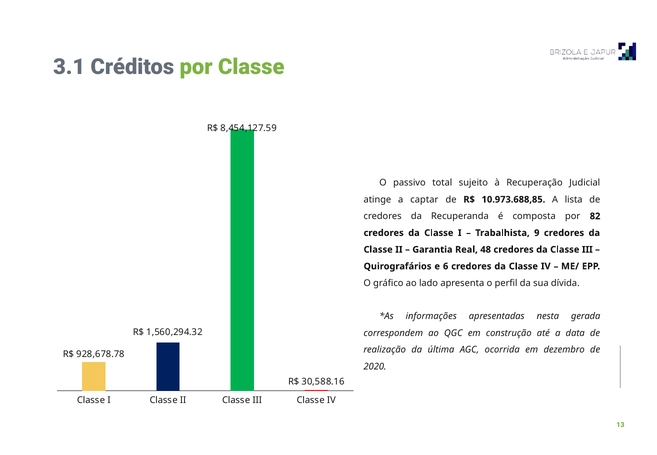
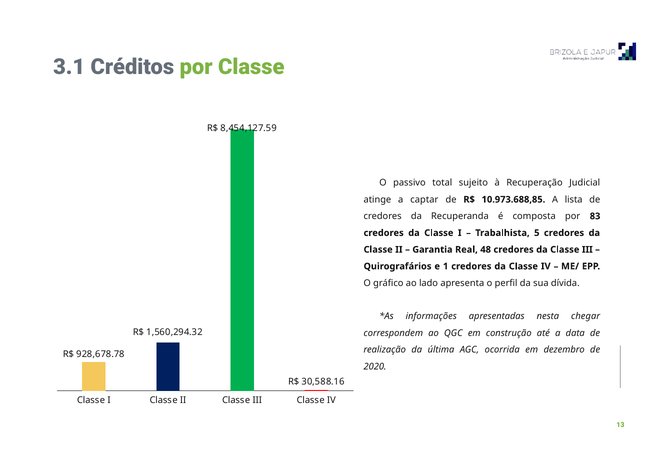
82: 82 -> 83 (595, 216)
9: 9 -> 5 (537, 233)
6: 6 -> 1 (446, 266)
gerada: gerada -> chegar (586, 316)
